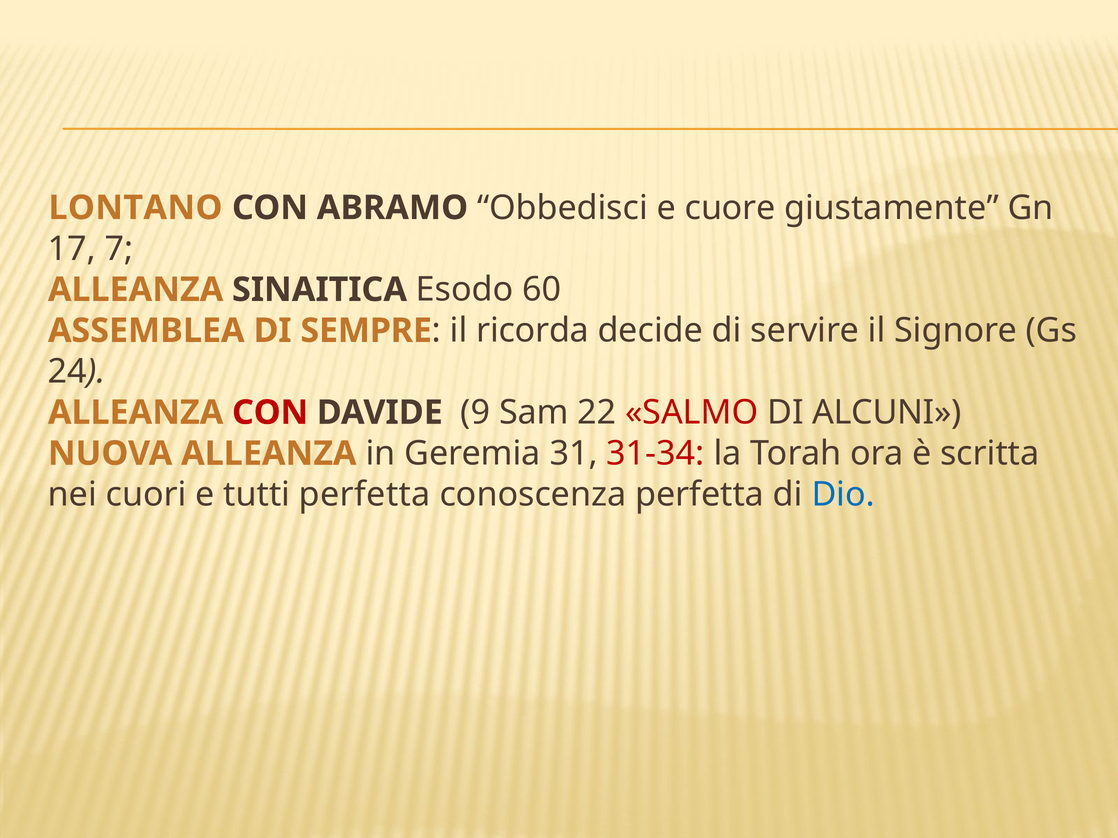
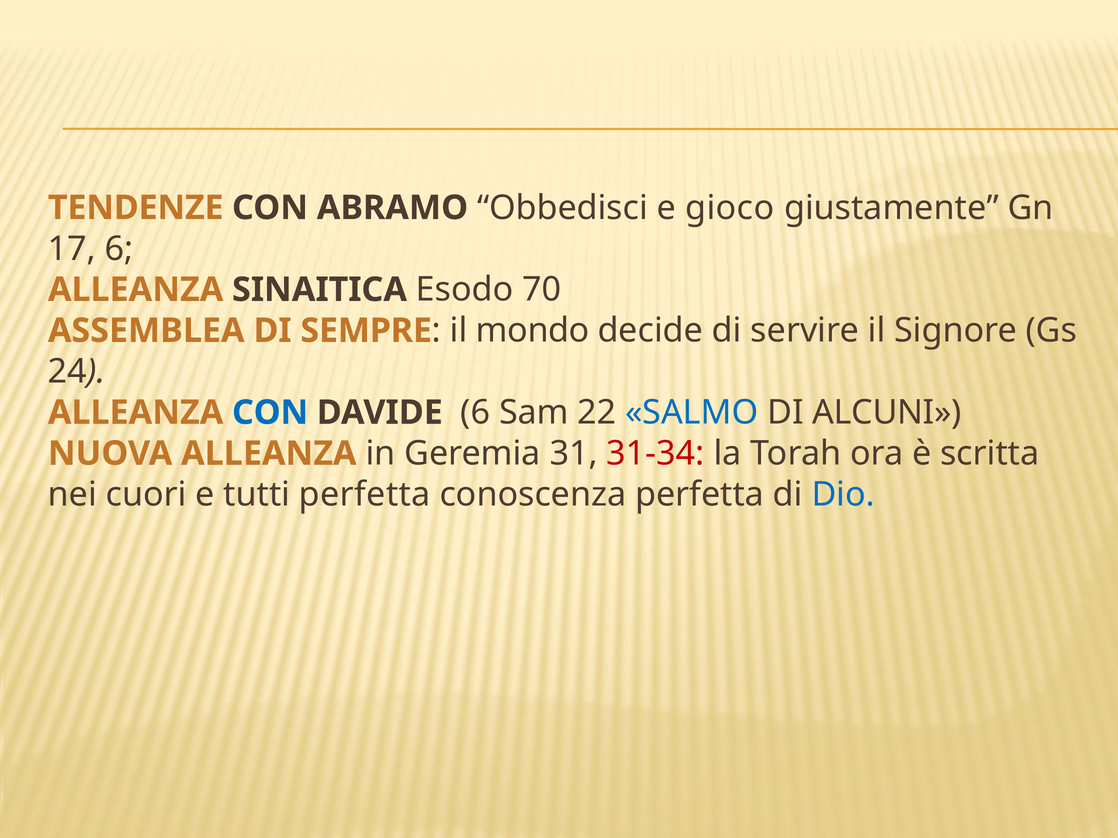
LONTANO: LONTANO -> TENDENZE (136, 208)
cuore: cuore -> gioco (730, 208)
17 7: 7 -> 6 (119, 249)
60: 60 -> 70 (542, 290)
ricorda: ricorda -> mondo (533, 331)
CON colour: red -> blue (270, 413)
DAVIDE 9: 9 -> 6 (475, 413)
SALMO colour: red -> blue (692, 413)
